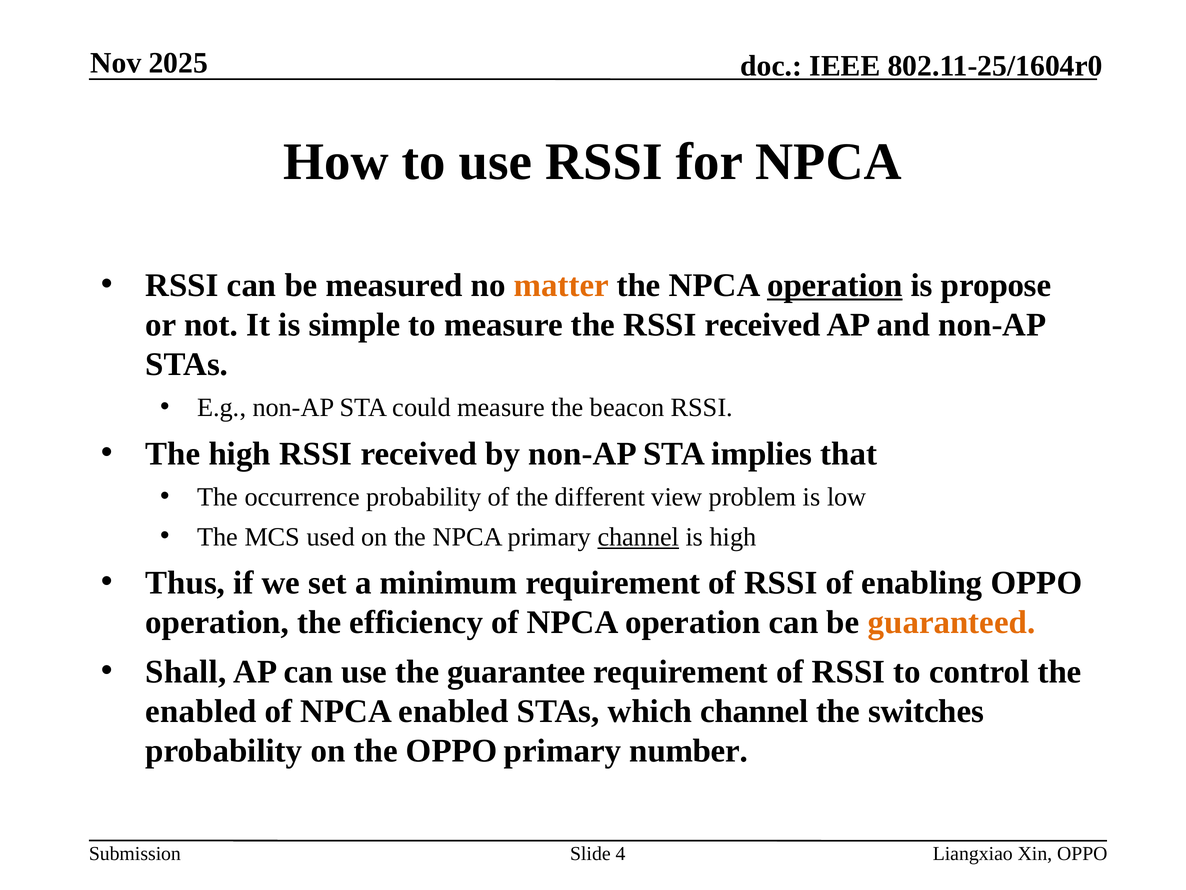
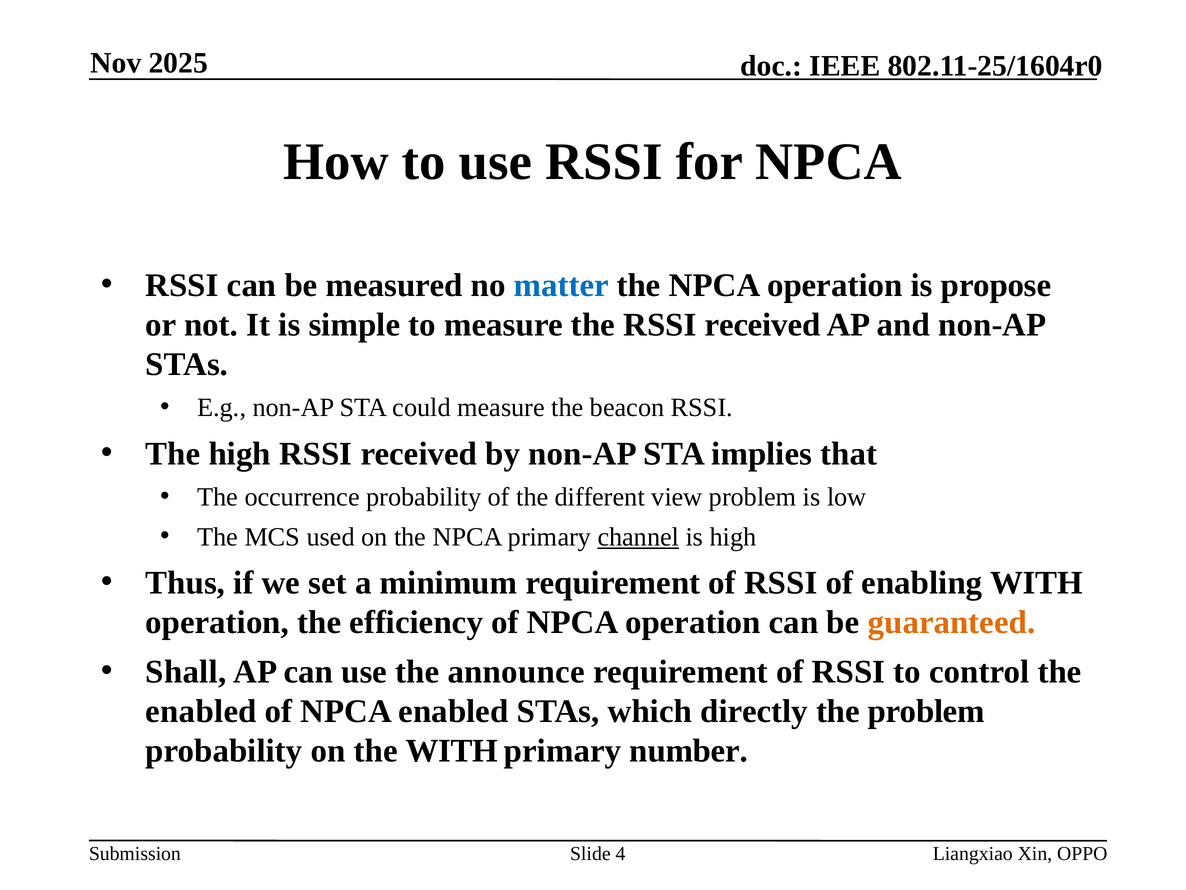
matter colour: orange -> blue (561, 285)
operation underline: present -> none (835, 285)
enabling OPPO: OPPO -> WITH (1037, 582)
guarantee: guarantee -> announce (516, 671)
which channel: channel -> directly (754, 711)
the switches: switches -> problem (926, 711)
the OPPO: OPPO -> WITH (452, 751)
